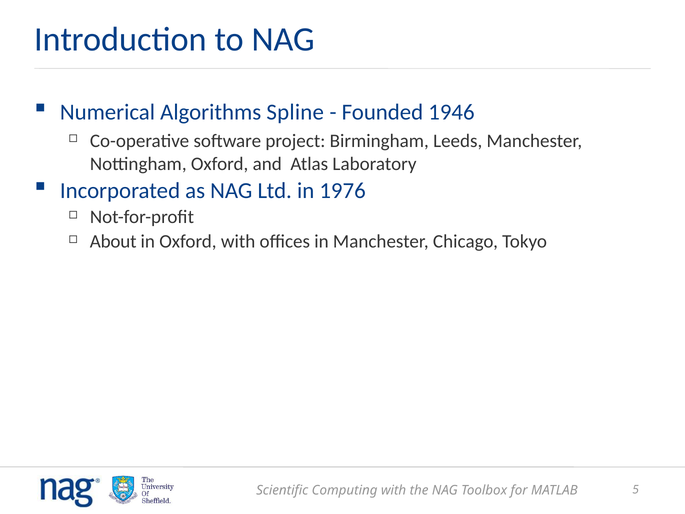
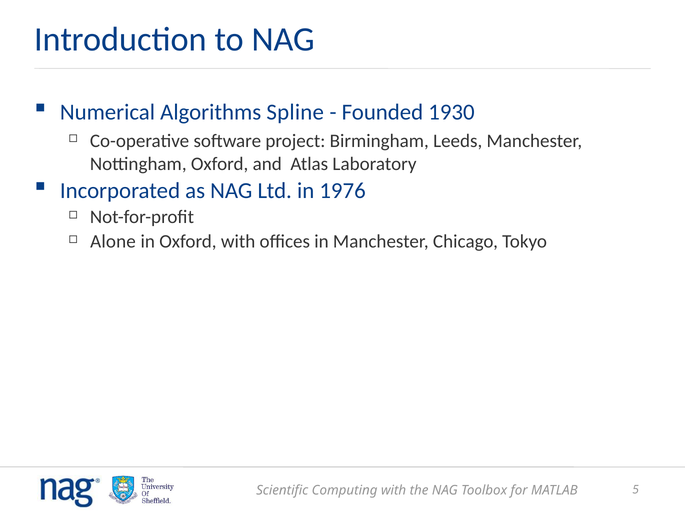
1946: 1946 -> 1930 (451, 112)
About: About -> Alone (113, 241)
